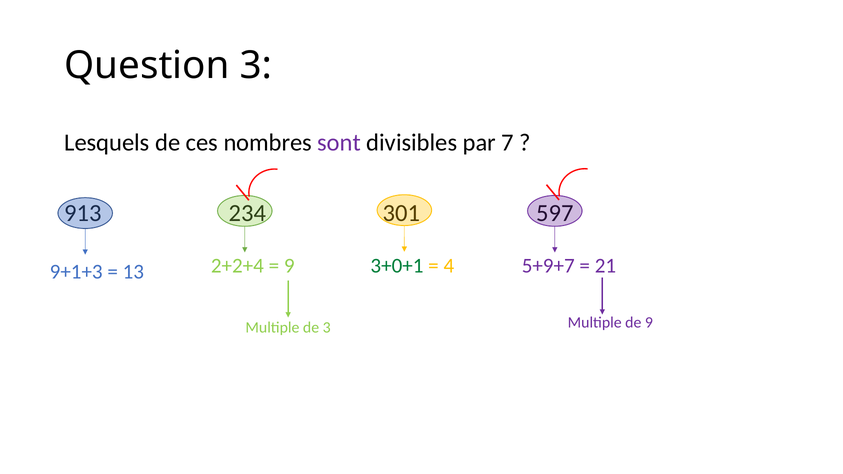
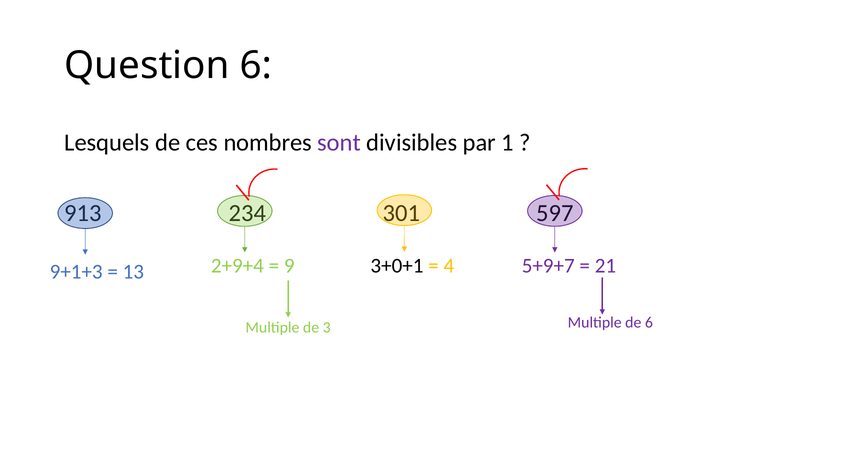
Question 3: 3 -> 6 (256, 65)
7: 7 -> 1 (508, 143)
2+2+4: 2+2+4 -> 2+9+4 (237, 266)
3+0+1 colour: green -> black (397, 266)
de 9: 9 -> 6 (649, 322)
